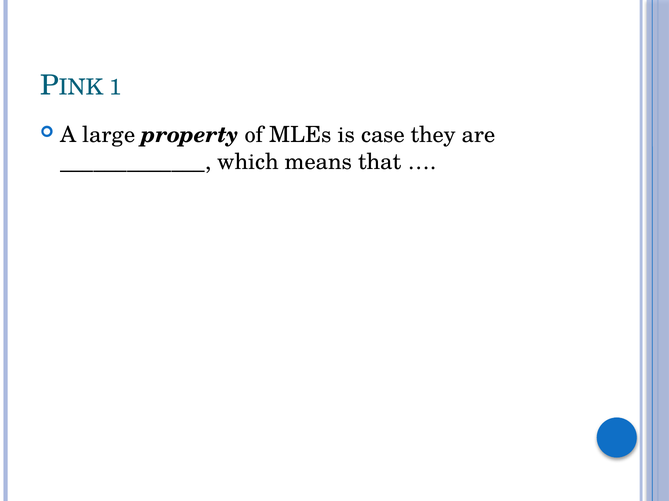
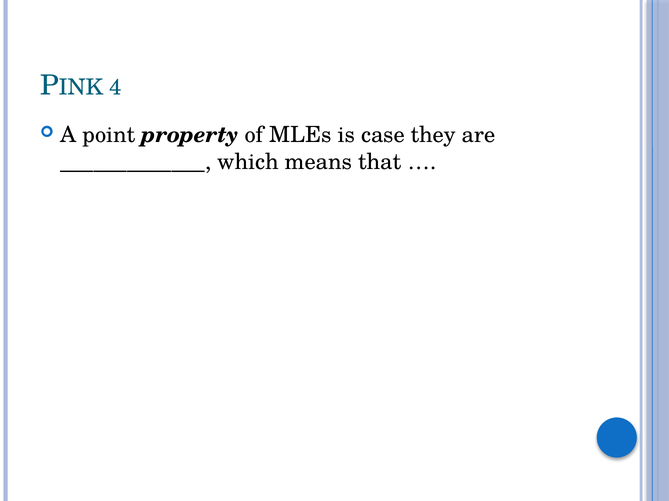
1: 1 -> 4 (115, 87)
large: large -> point (109, 135)
